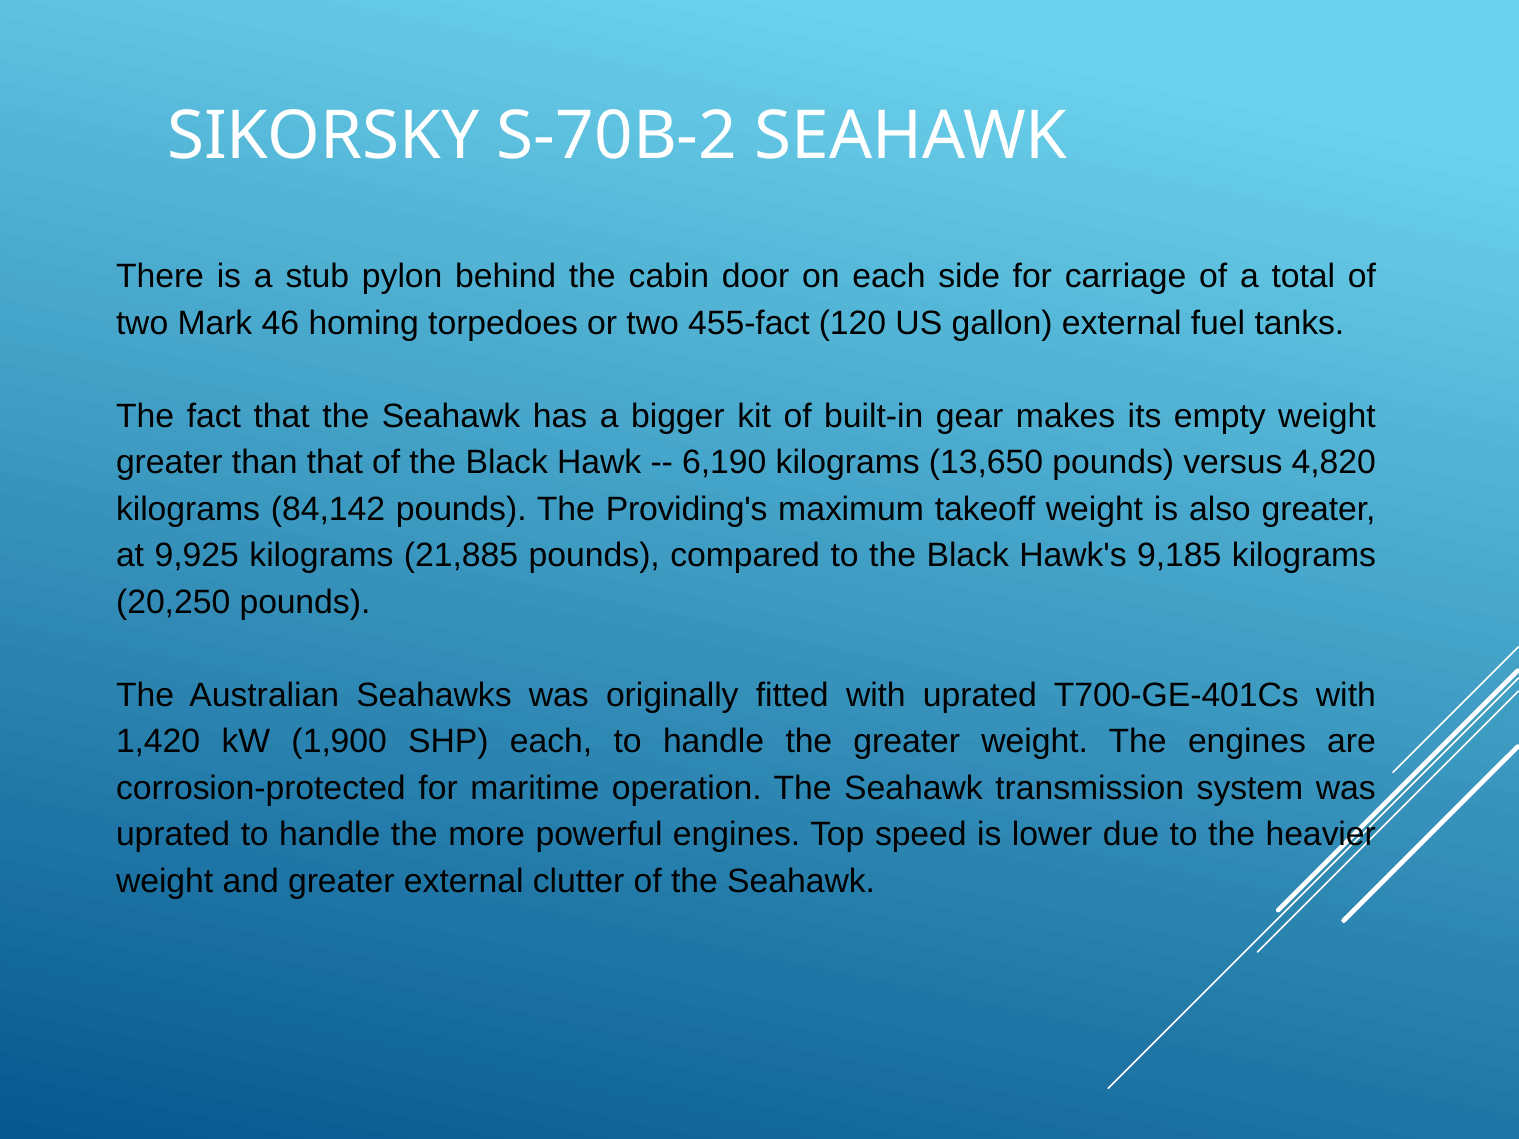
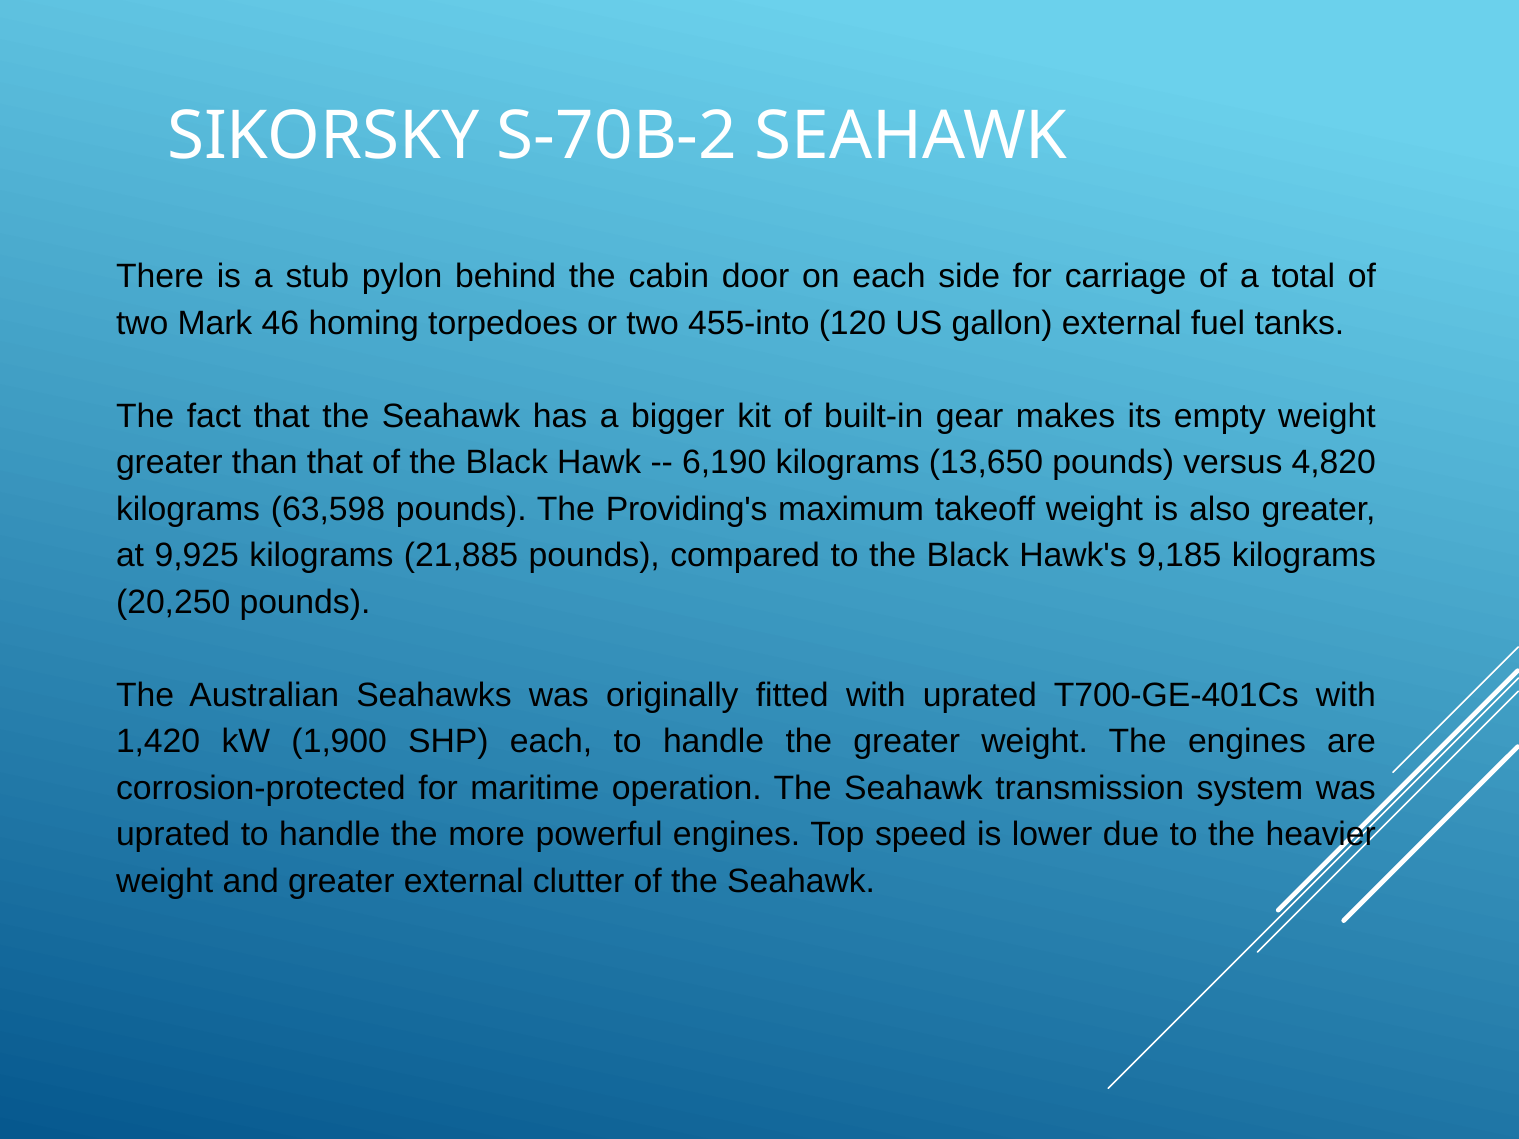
455-fact: 455-fact -> 455-into (749, 323)
84,142: 84,142 -> 63,598 (328, 509)
